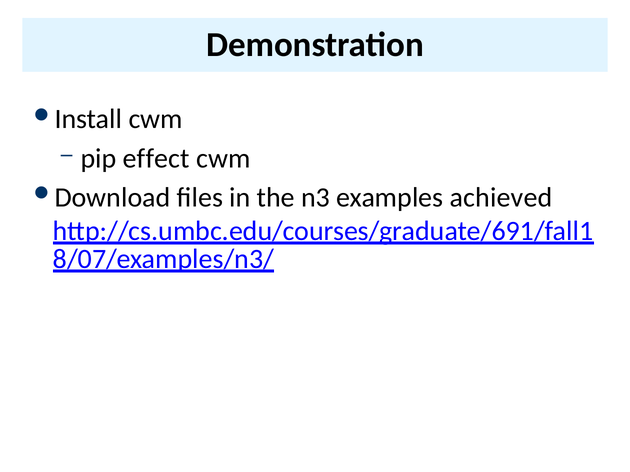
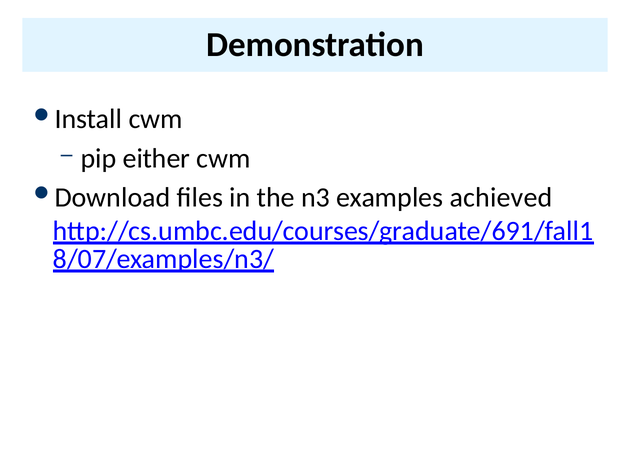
effect: effect -> either (156, 158)
